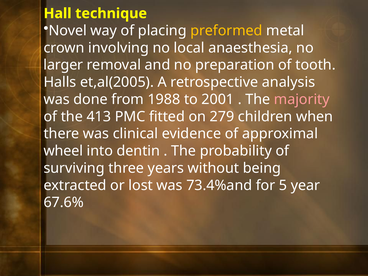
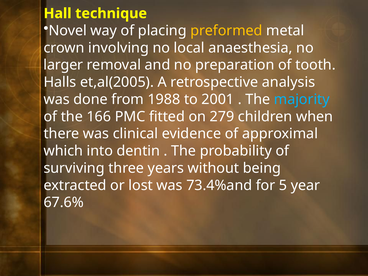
majority colour: pink -> light blue (302, 99)
413: 413 -> 166 (99, 117)
wheel: wheel -> which (63, 151)
